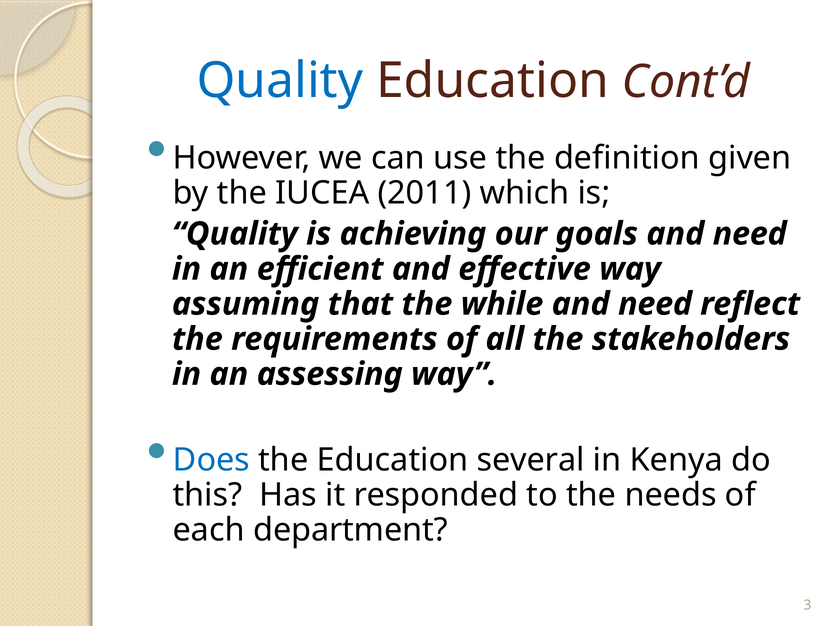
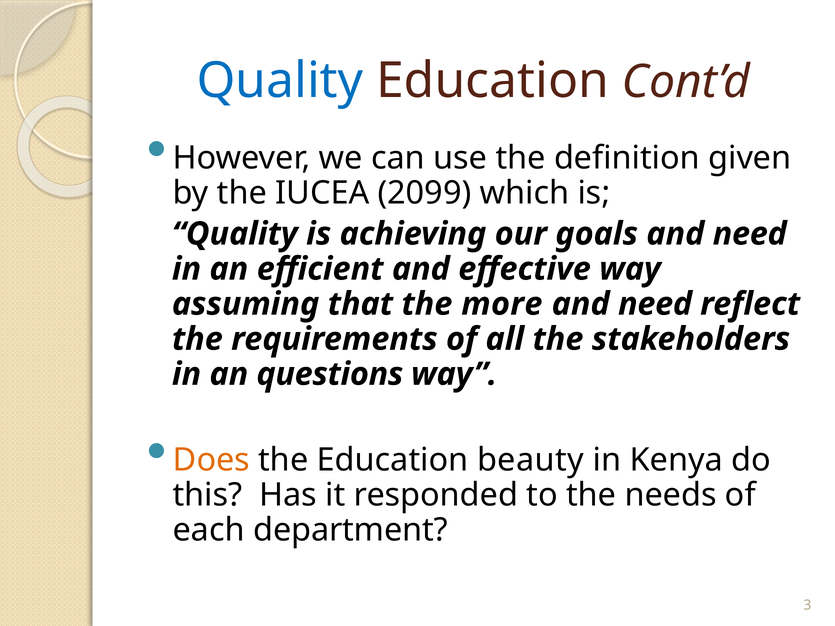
2011: 2011 -> 2099 (424, 193)
while: while -> more (502, 304)
assessing: assessing -> questions (330, 374)
Does colour: blue -> orange (211, 460)
several: several -> beauty (530, 460)
